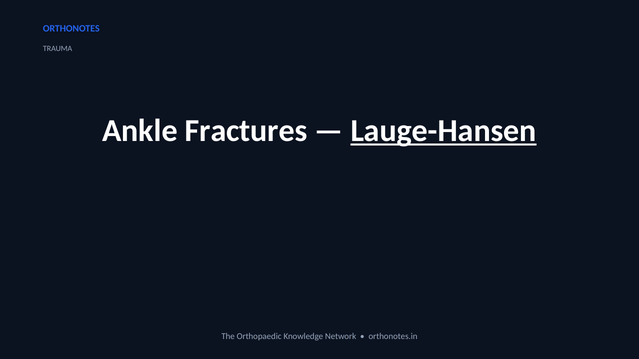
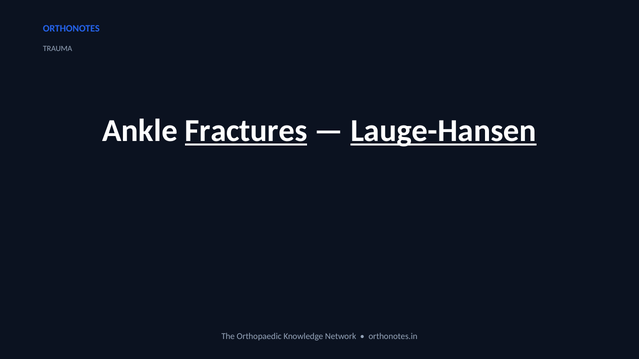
Fractures underline: none -> present (246, 131)
